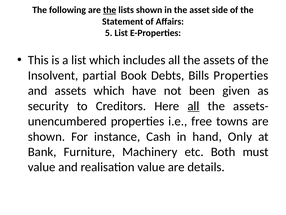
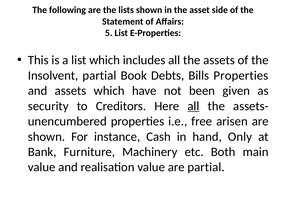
the underline: present -> none (110, 10)
towns: towns -> arisen (232, 121)
must: must -> main (256, 152)
are details: details -> partial (206, 167)
